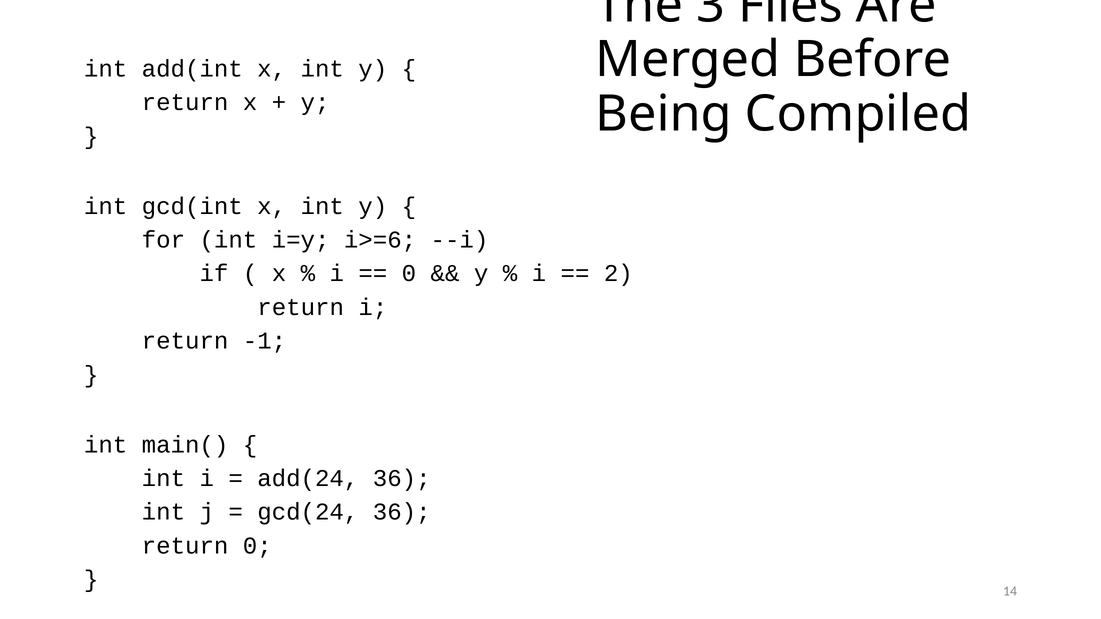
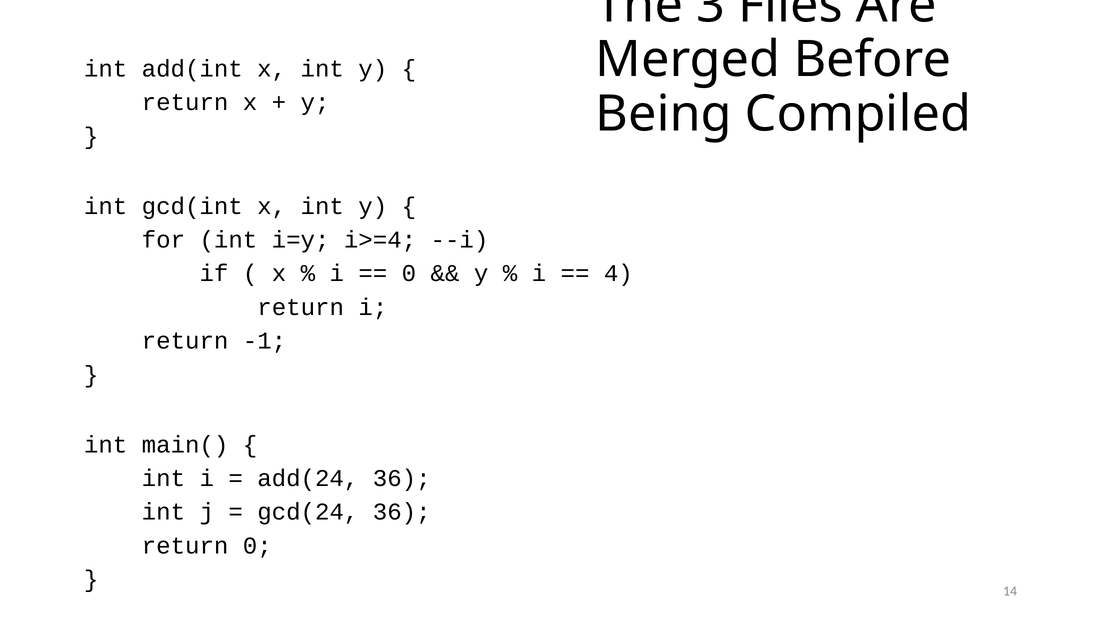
i>=6: i>=6 -> i>=4 (380, 240)
2: 2 -> 4 (618, 274)
